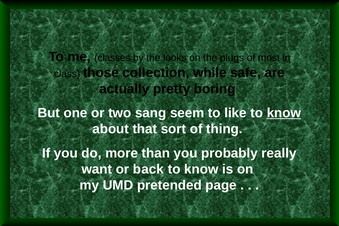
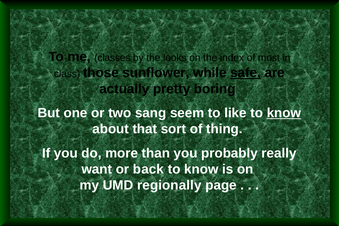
plugs: plugs -> index (232, 58)
collection: collection -> sunflower (156, 73)
safe underline: none -> present (246, 73)
pretended: pretended -> regionally (169, 185)
